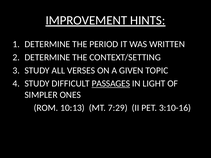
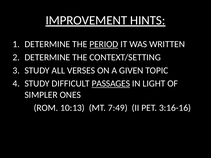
PERIOD underline: none -> present (104, 44)
7:29: 7:29 -> 7:49 (118, 108)
3:10-16: 3:10-16 -> 3:16-16 (175, 108)
